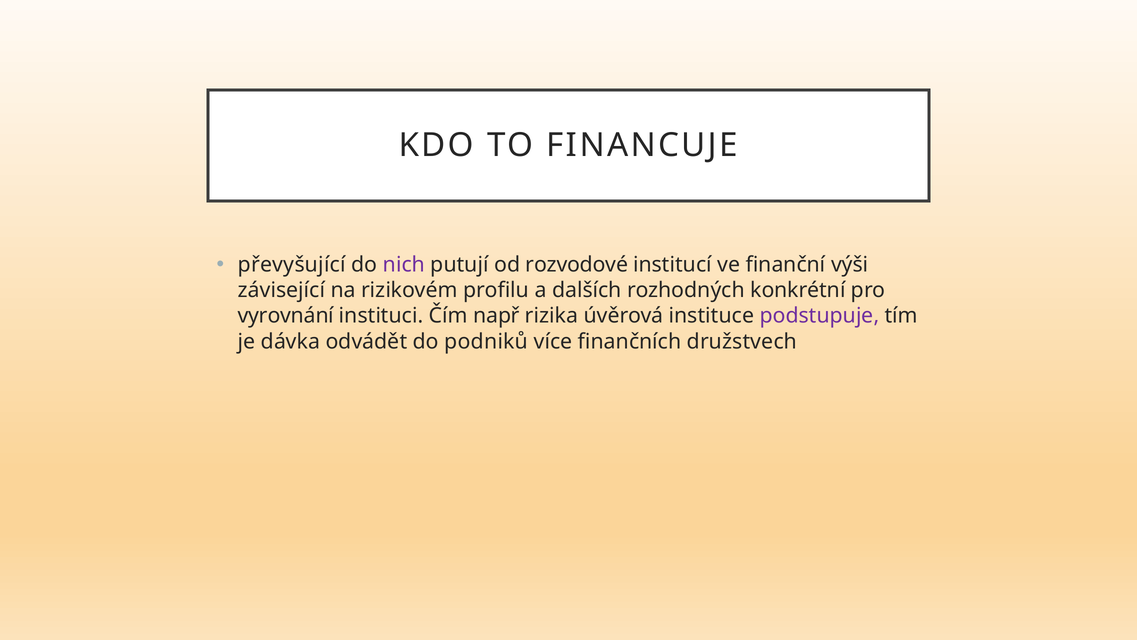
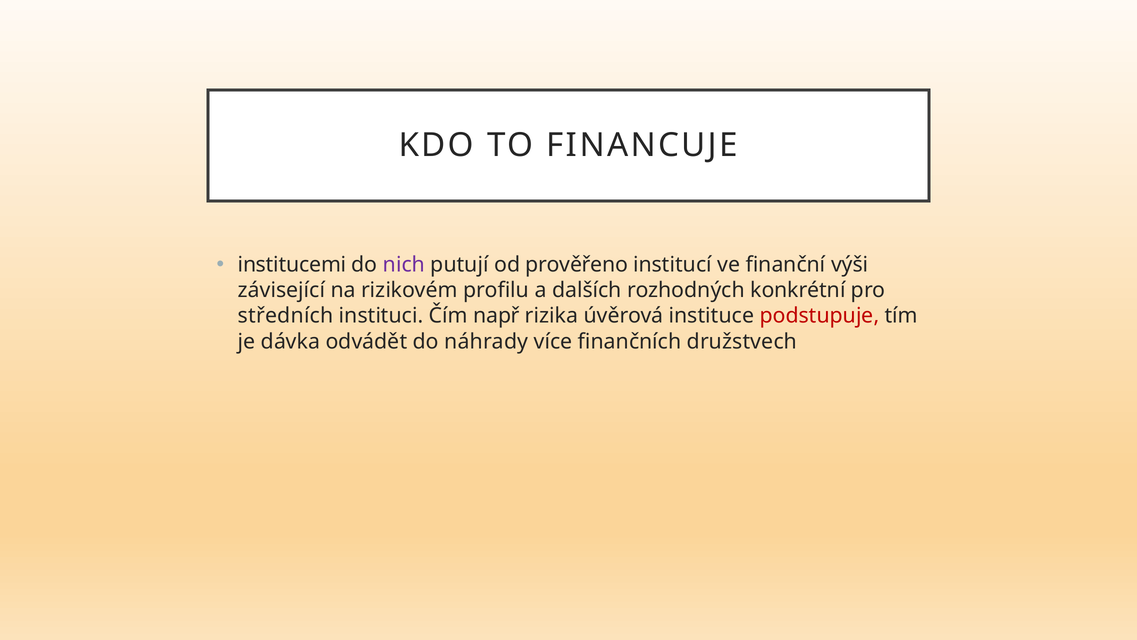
převyšující: převyšující -> institucemi (292, 265)
rozvodové: rozvodové -> prověřeno (577, 265)
vyrovnání: vyrovnání -> středních (286, 316)
podstupuje colour: purple -> red (819, 316)
podniků: podniků -> náhrady (486, 341)
